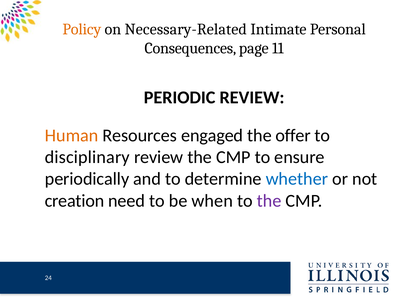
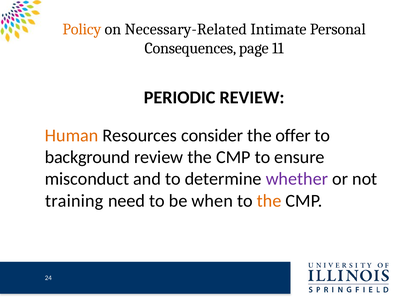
engaged: engaged -> consider (212, 135)
disciplinary: disciplinary -> background (87, 157)
periodically: periodically -> misconduct (87, 179)
whether colour: blue -> purple (297, 179)
creation: creation -> training (74, 201)
the colour: purple -> orange (269, 201)
